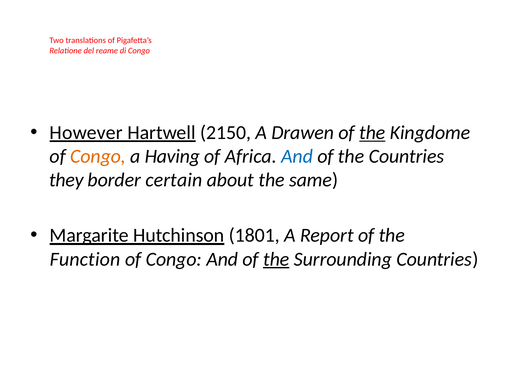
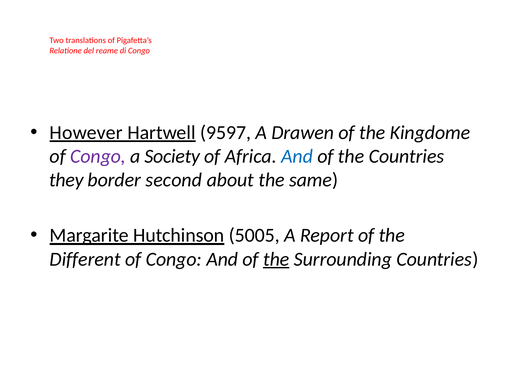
2150: 2150 -> 9597 (226, 133)
the underline: present -> none (372, 133)
Congo colour: orange -> purple (98, 156)
Having: Having -> Society (172, 156)
certain: certain -> second (174, 180)
1801: 1801 -> 5005 (254, 235)
Function: Function -> Different (85, 259)
